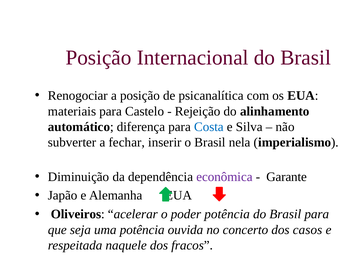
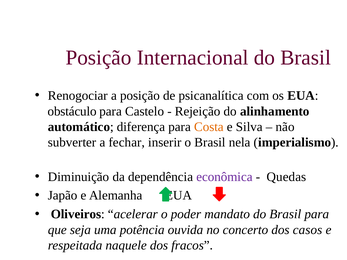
materiais: materiais -> obstáculo (72, 111)
Costa colour: blue -> orange (209, 127)
Garante: Garante -> Quedas (286, 177)
poder potência: potência -> mandato (227, 214)
